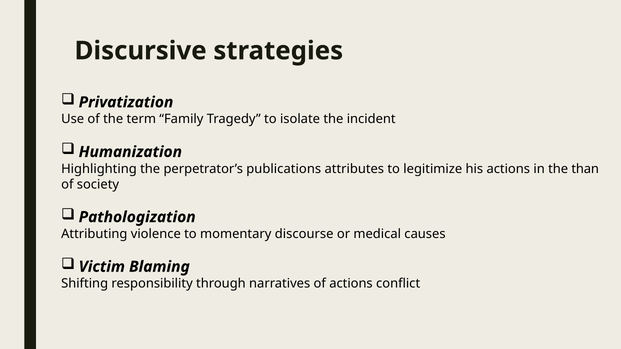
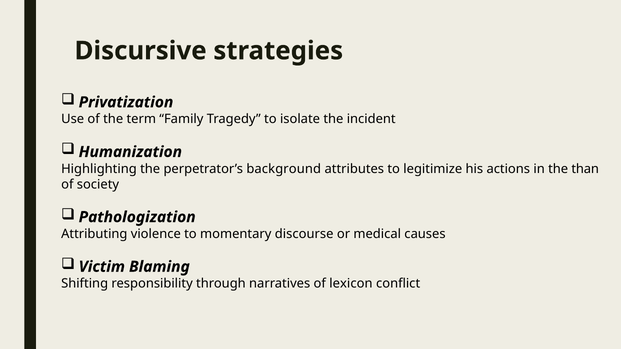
publications: publications -> background (284, 169)
of actions: actions -> lexicon (351, 284)
